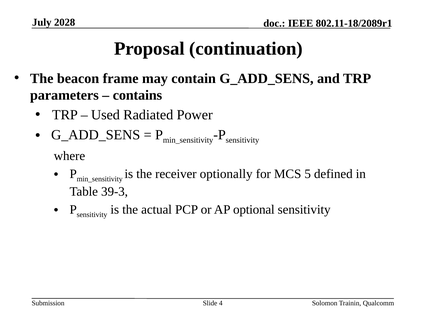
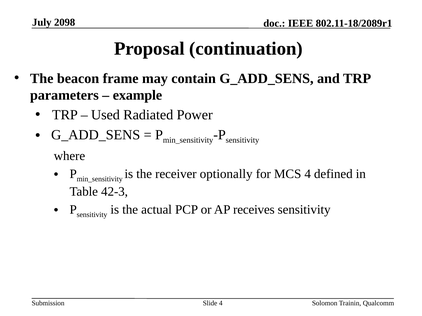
2028: 2028 -> 2098 (65, 22)
contains: contains -> example (137, 95)
MCS 5: 5 -> 4 (308, 174)
39-3: 39-3 -> 42-3 (115, 192)
optional: optional -> receives (254, 210)
